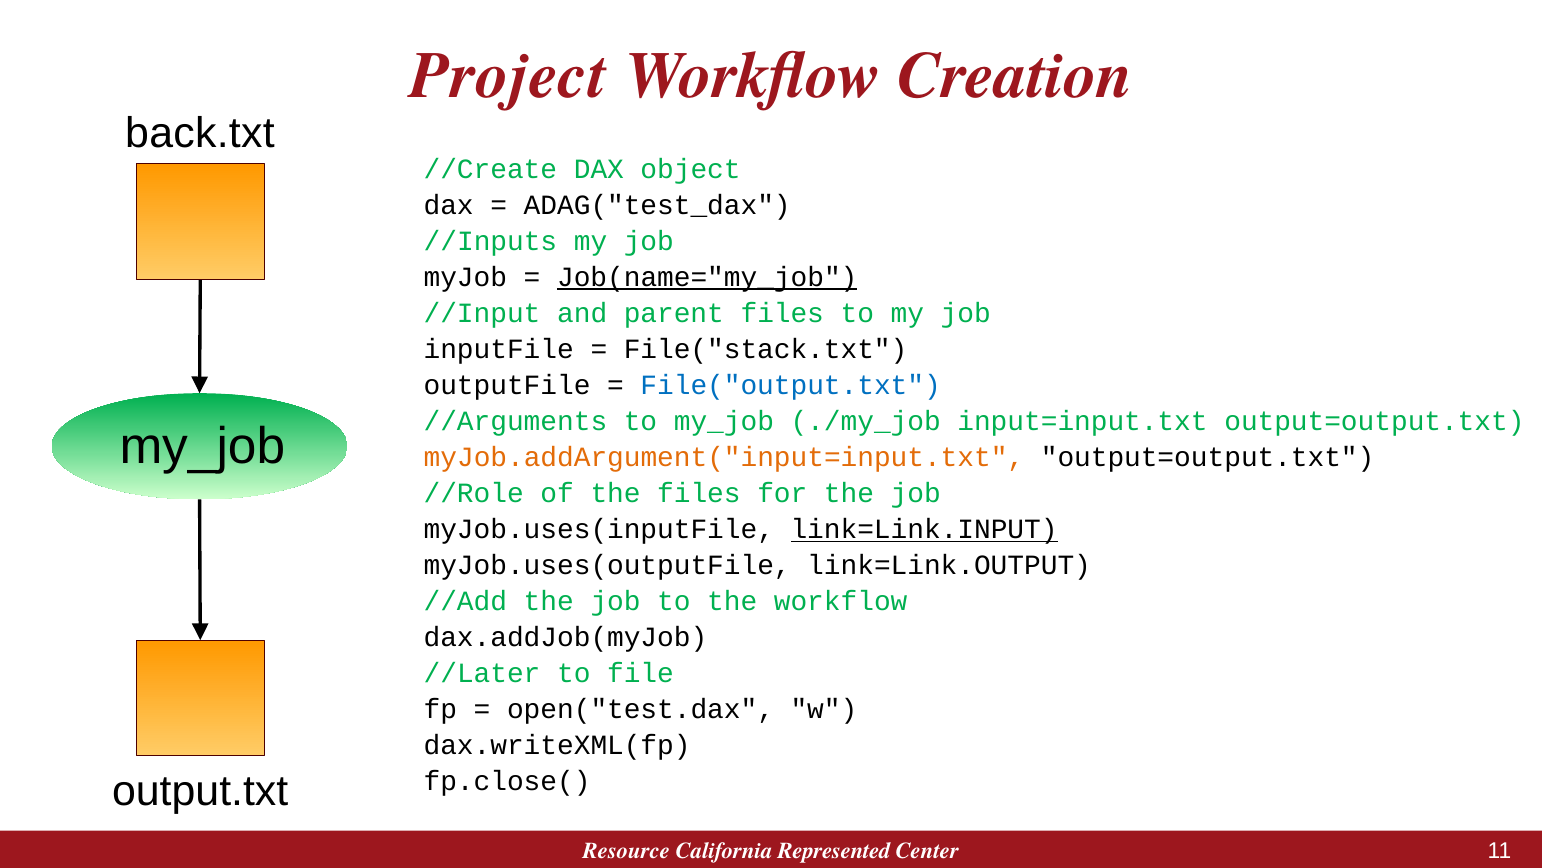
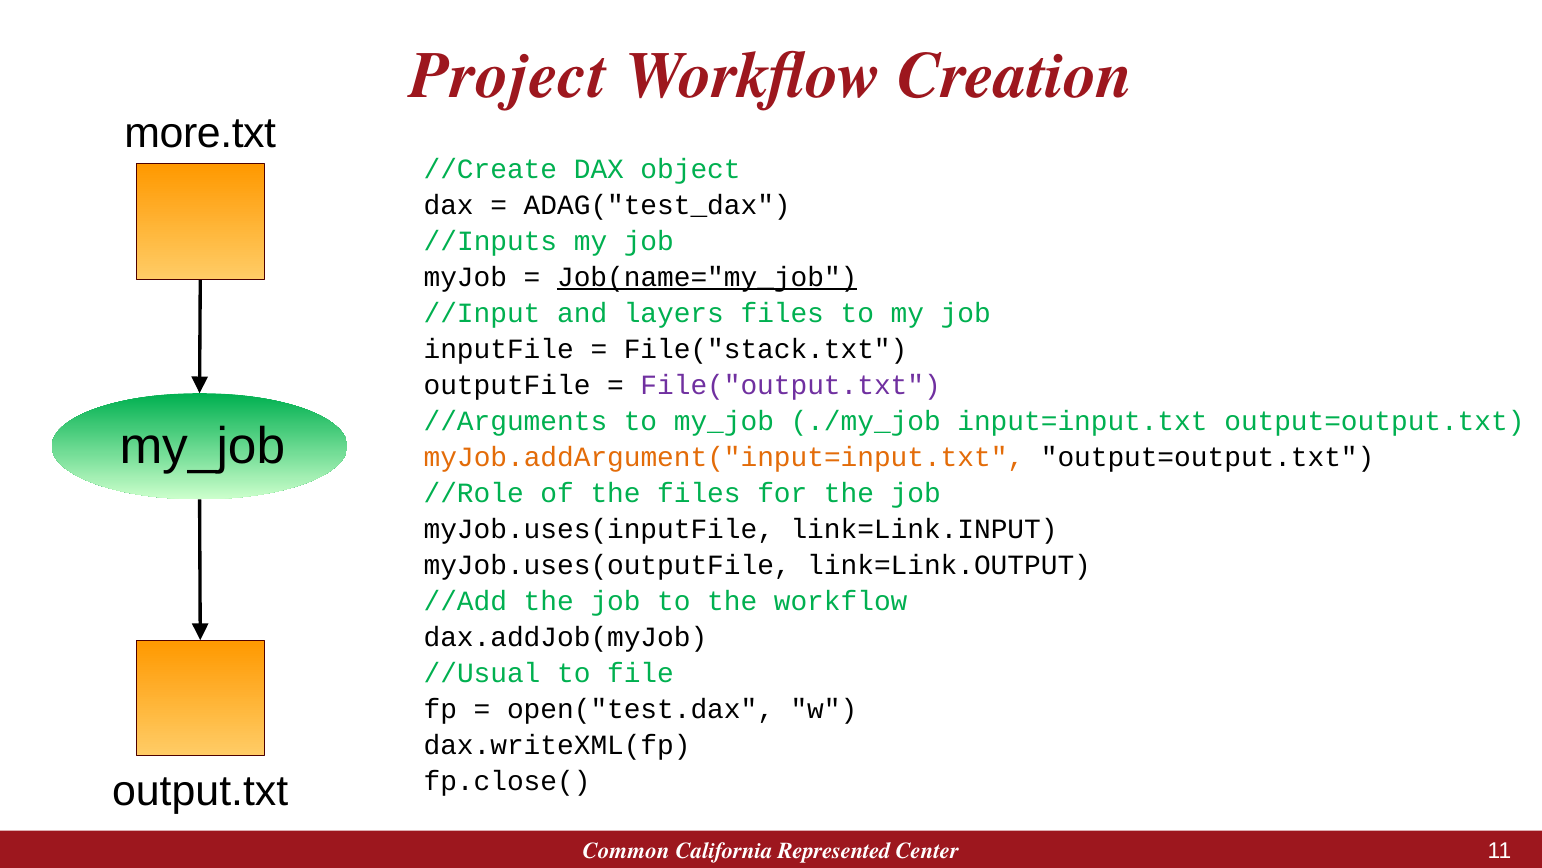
back.txt: back.txt -> more.txt (200, 133)
parent: parent -> layers (674, 313)
File("output.txt colour: blue -> purple (791, 385)
link=Link.INPUT underline: present -> none (924, 529)
//Later: //Later -> //Usual (482, 673)
Resource: Resource -> Common (626, 850)
